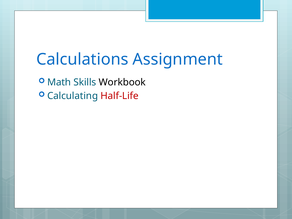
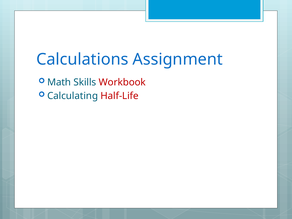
Workbook colour: black -> red (122, 82)
